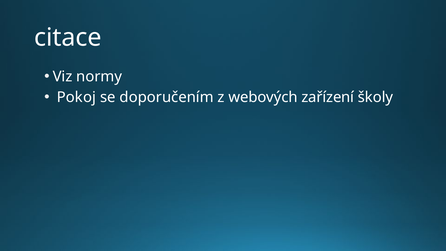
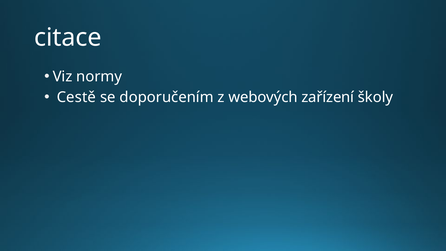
Pokoj: Pokoj -> Cestě (76, 97)
